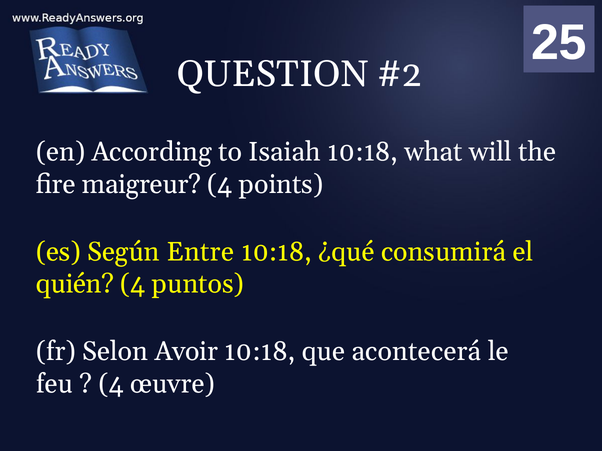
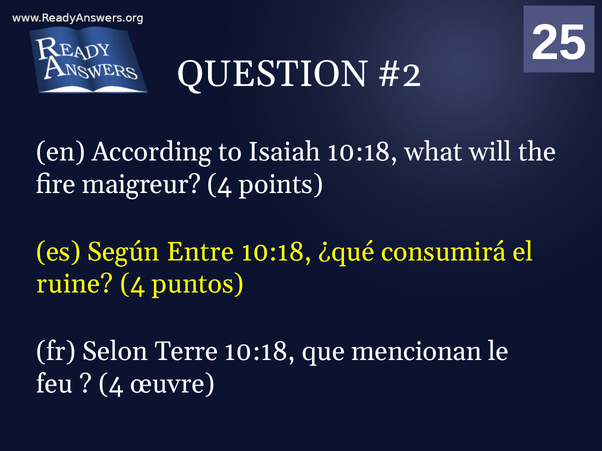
quién: quién -> ruine (75, 284)
Avoir: Avoir -> Terre (186, 352)
acontecerá: acontecerá -> mencionan (417, 352)
